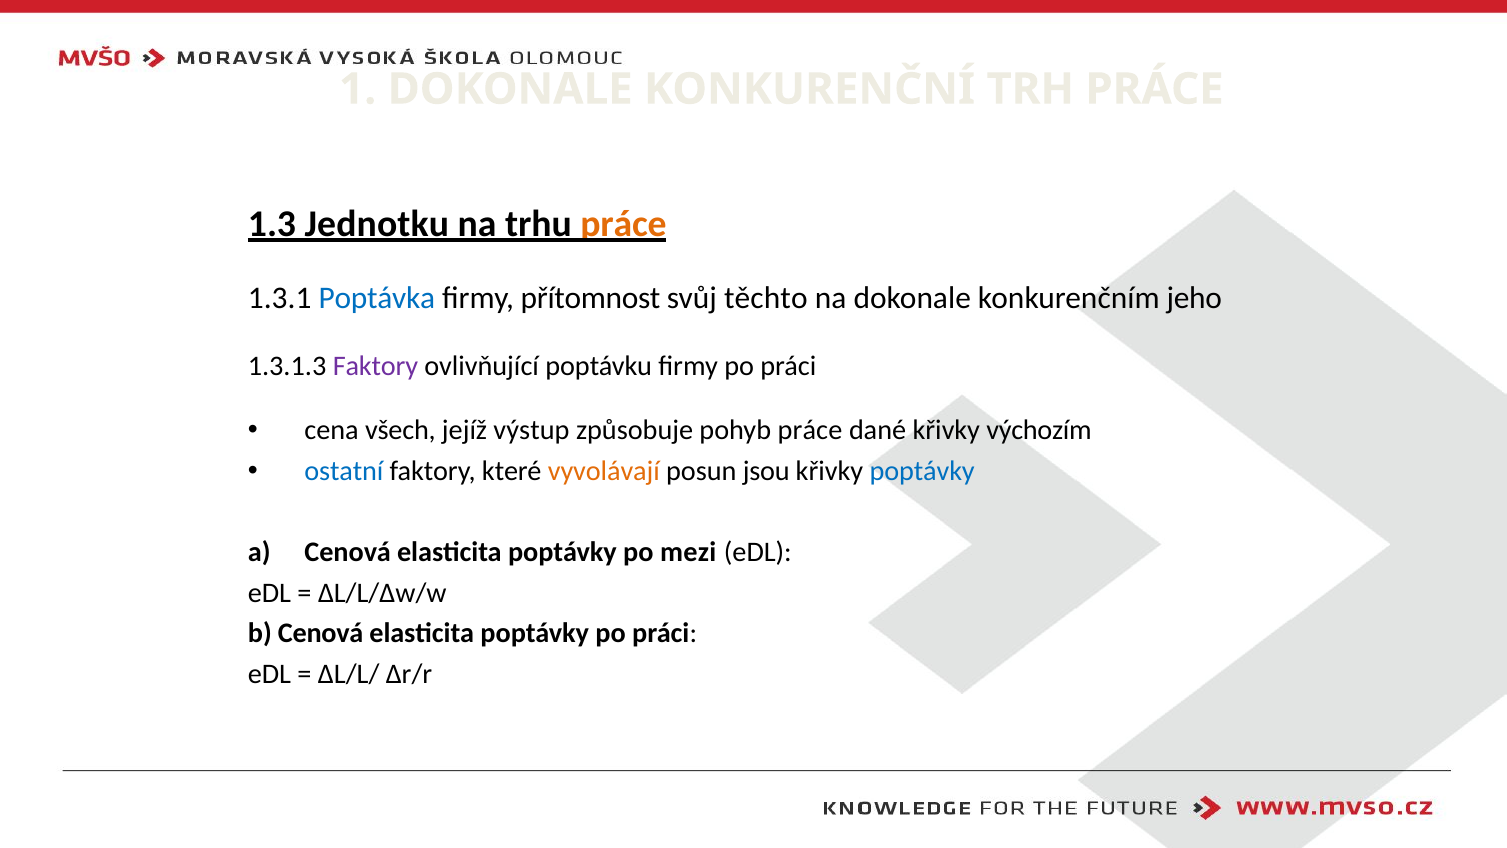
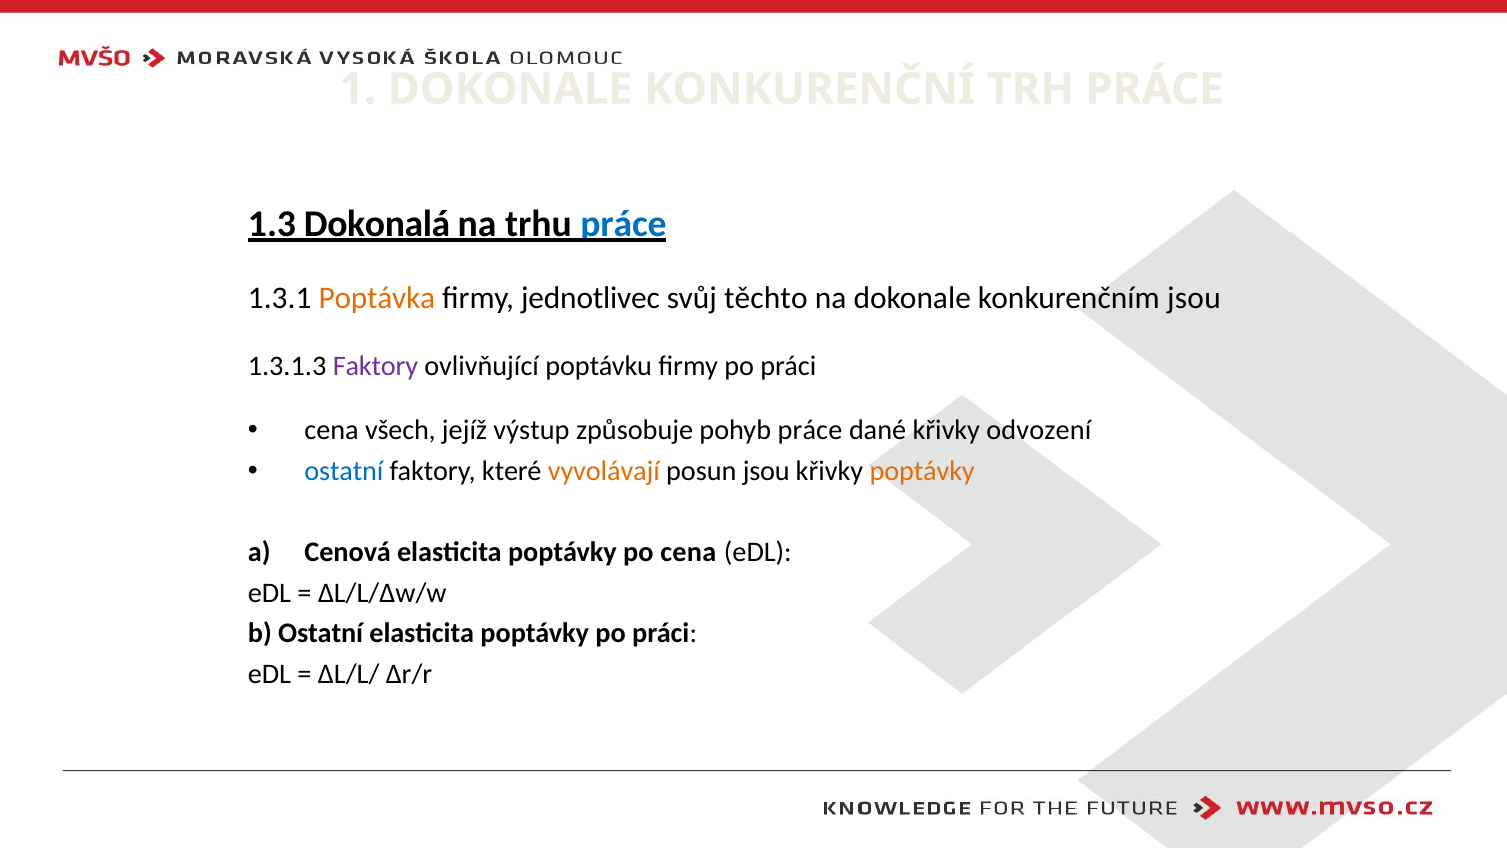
Jednotku: Jednotku -> Dokonalá (377, 224)
práce colour: orange -> blue (623, 224)
Poptávka colour: blue -> orange (377, 298)
přítomnost: přítomnost -> jednotlivec (591, 298)
konkurenčním jeho: jeho -> jsou (1194, 298)
výchozím: výchozím -> odvození (1039, 430)
poptávky colour: blue -> orange (922, 471)
po mezi: mezi -> cena (688, 552)
b Cenová: Cenová -> Ostatní (321, 633)
